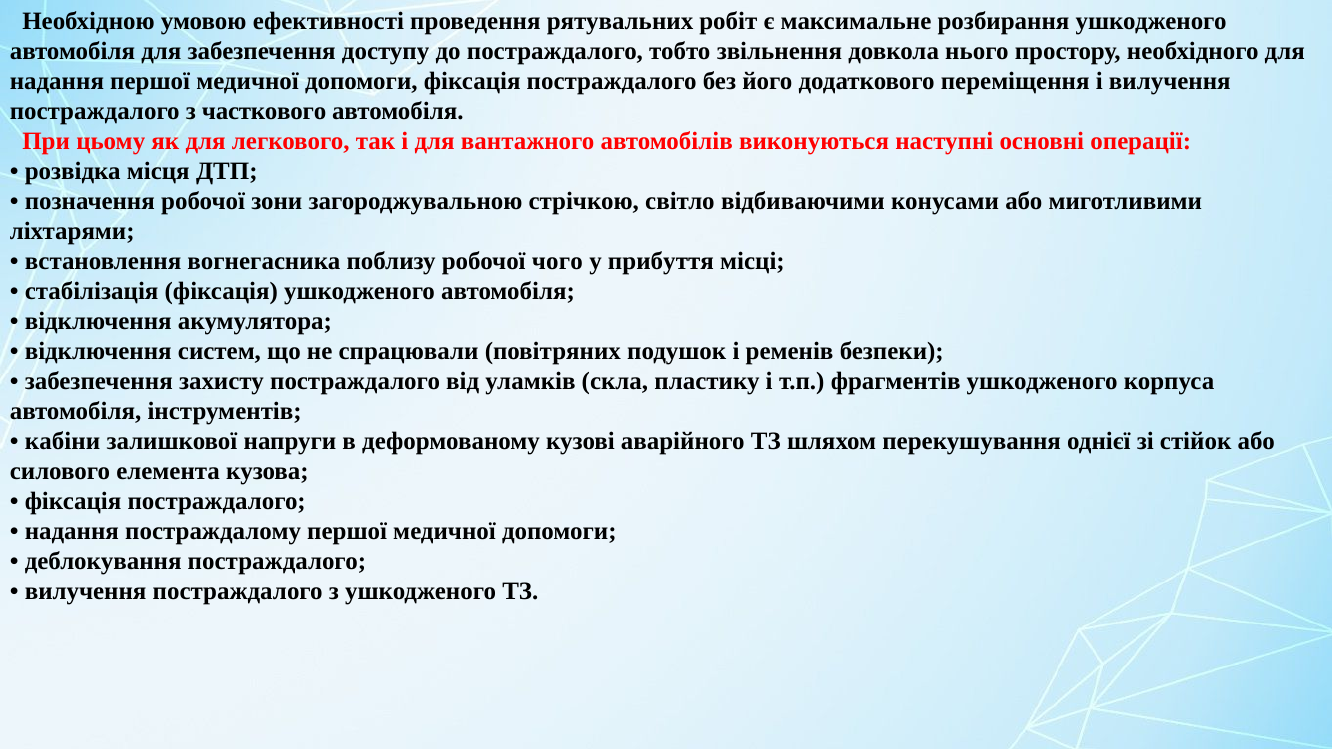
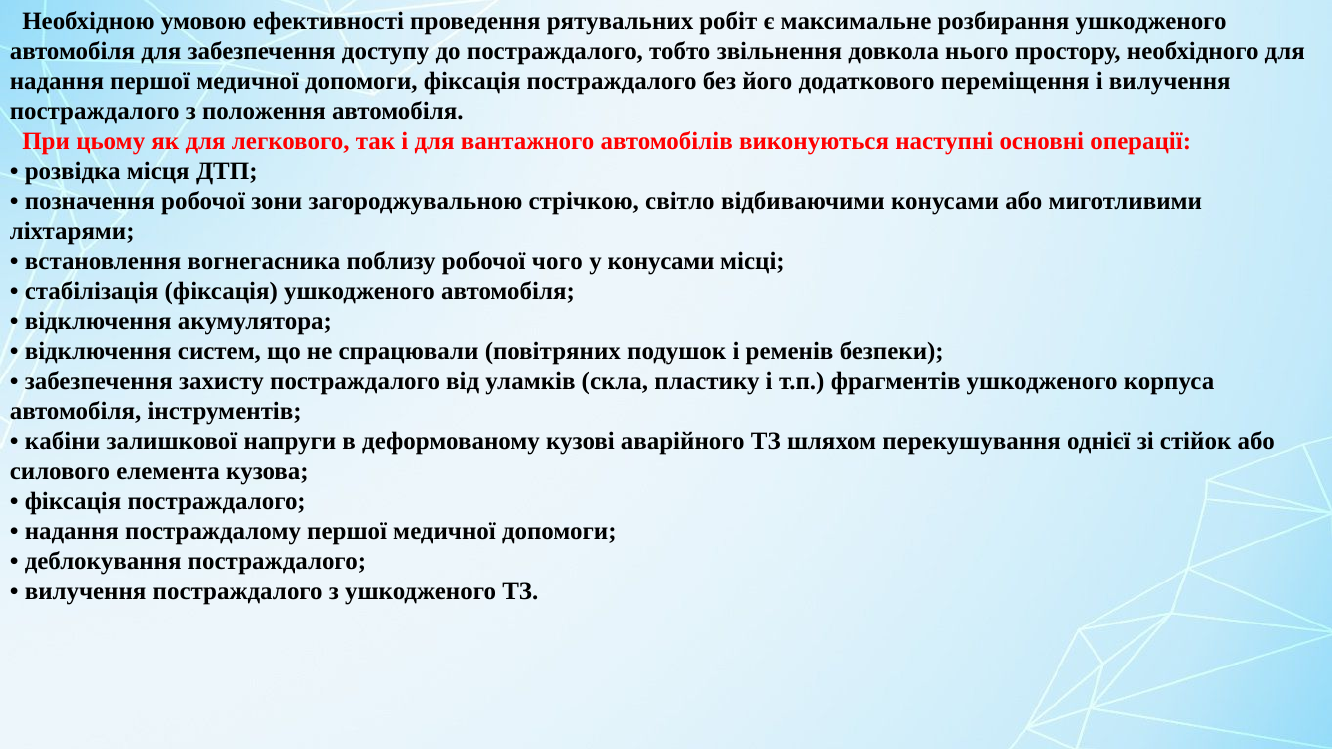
часткового: часткового -> положення (264, 112)
у прибуття: прибуття -> конусами (661, 261)
